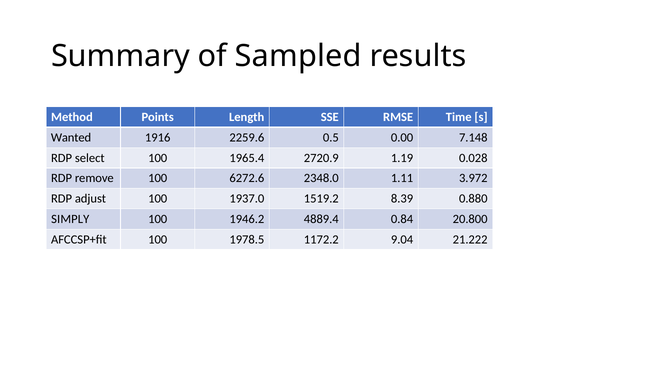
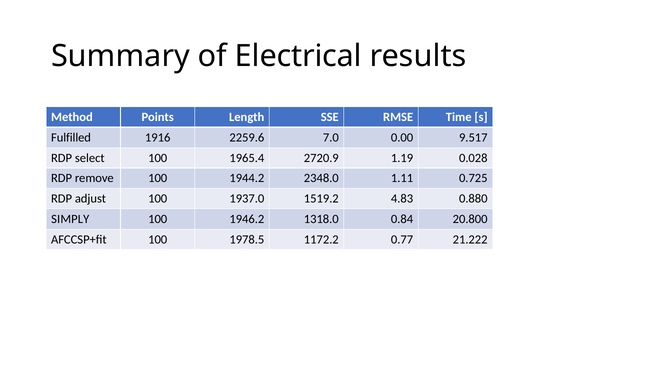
Sampled: Sampled -> Electrical (298, 56)
Wanted: Wanted -> Fulfilled (71, 137)
0.5: 0.5 -> 7.0 (331, 137)
7.148: 7.148 -> 9.517 (473, 137)
6272.6: 6272.6 -> 1944.2 (247, 178)
3.972: 3.972 -> 0.725 (473, 178)
8.39: 8.39 -> 4.83 (402, 199)
4889.4: 4889.4 -> 1318.0 (321, 219)
9.04: 9.04 -> 0.77 (402, 239)
